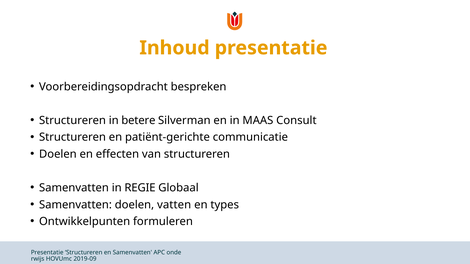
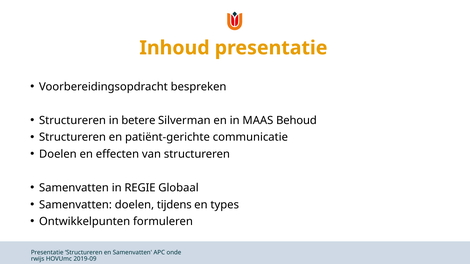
Consult: Consult -> Behoud (296, 121)
vatten: vatten -> tijdens (174, 205)
